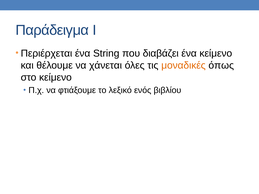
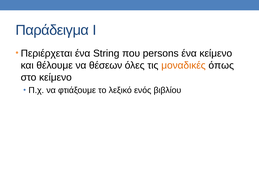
διαβάζει: διαβάζει -> persons (161, 53)
χάνεται: χάνεται -> θέσεων (106, 65)
